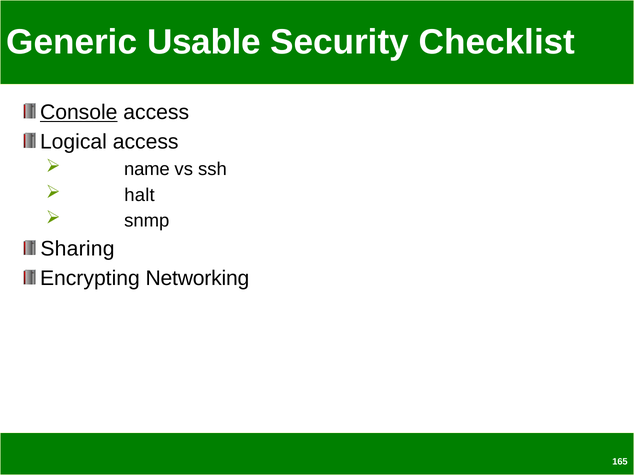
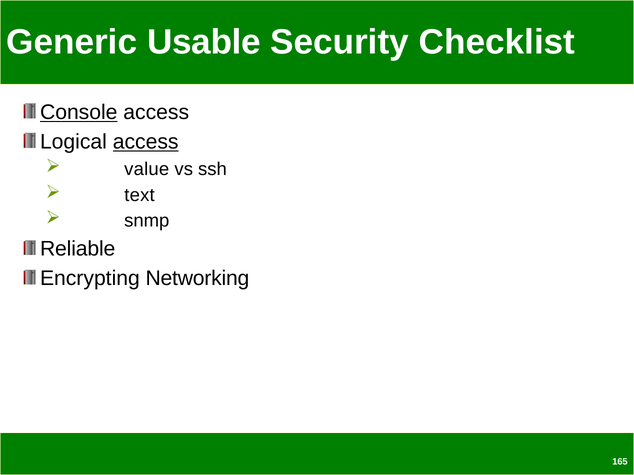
access underline: none -> present (146, 142)
name: name -> value (147, 169)
halt: halt -> text (140, 195)
Sharing: Sharing -> Reliable (78, 249)
